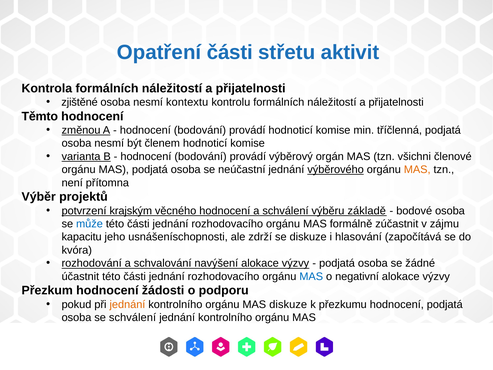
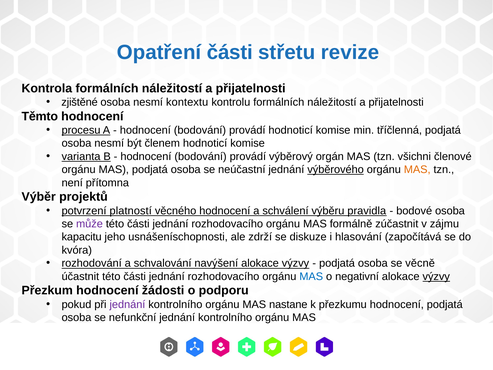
aktivit: aktivit -> revize (350, 52)
změnou: změnou -> procesu (81, 130)
krajským: krajským -> platností (131, 211)
základě: základě -> pravidla (367, 211)
může colour: blue -> purple (90, 224)
žádné: žádné -> věcně (420, 263)
výzvy underline: none -> present (436, 276)
jednání colour: orange -> purple (127, 304)
MAS diskuze: diskuze -> nastane (288, 304)
se schválení: schválení -> nefunkční (133, 317)
